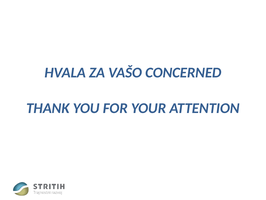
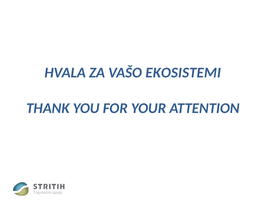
CONCERNED: CONCERNED -> EKOSISTEMI (183, 72)
